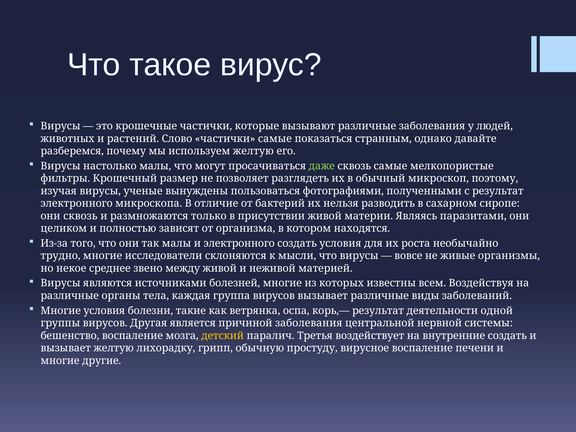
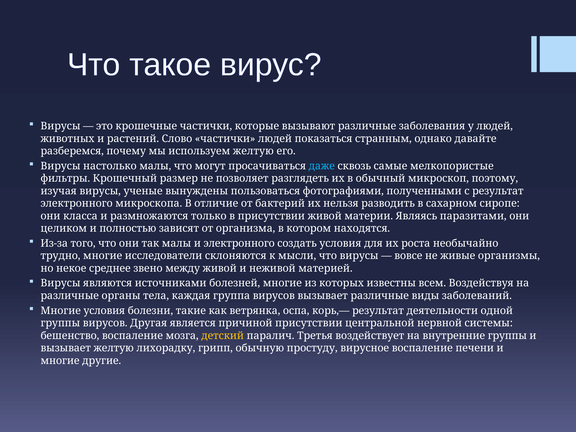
частички самые: самые -> людей (275, 139)
даже colour: light green -> light blue (322, 166)
они сквозь: сквозь -> класса (80, 216)
причиной заболевания: заболевания -> присутствии (309, 323)
внутренние создать: создать -> группы (507, 336)
